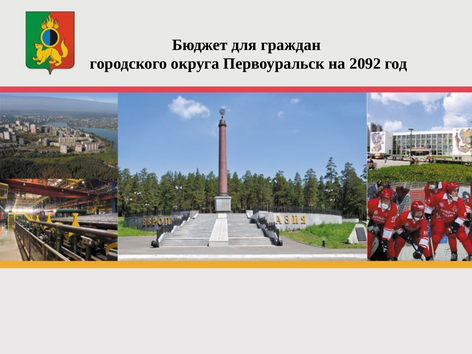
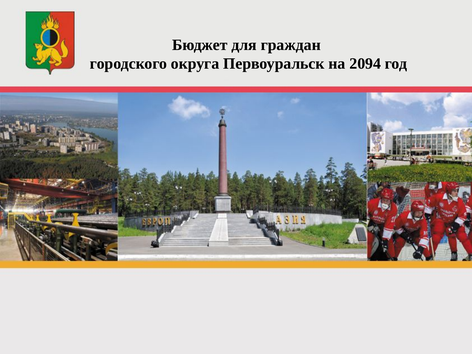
2092: 2092 -> 2094 (365, 64)
